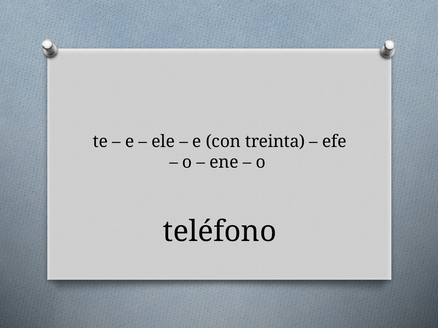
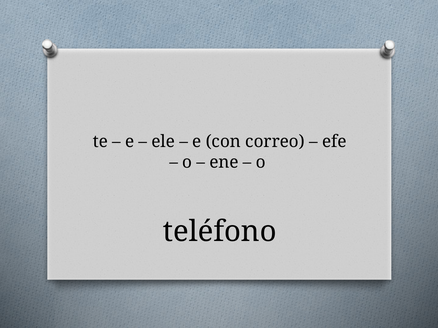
treinta: treinta -> correo (275, 142)
